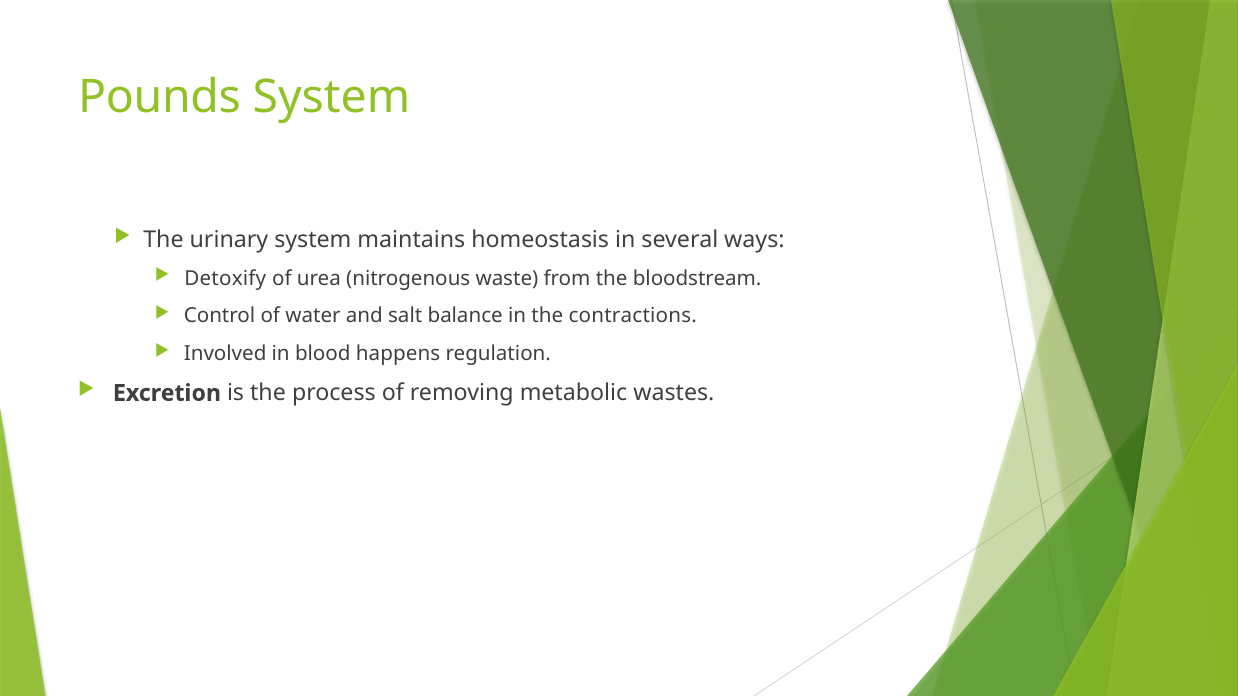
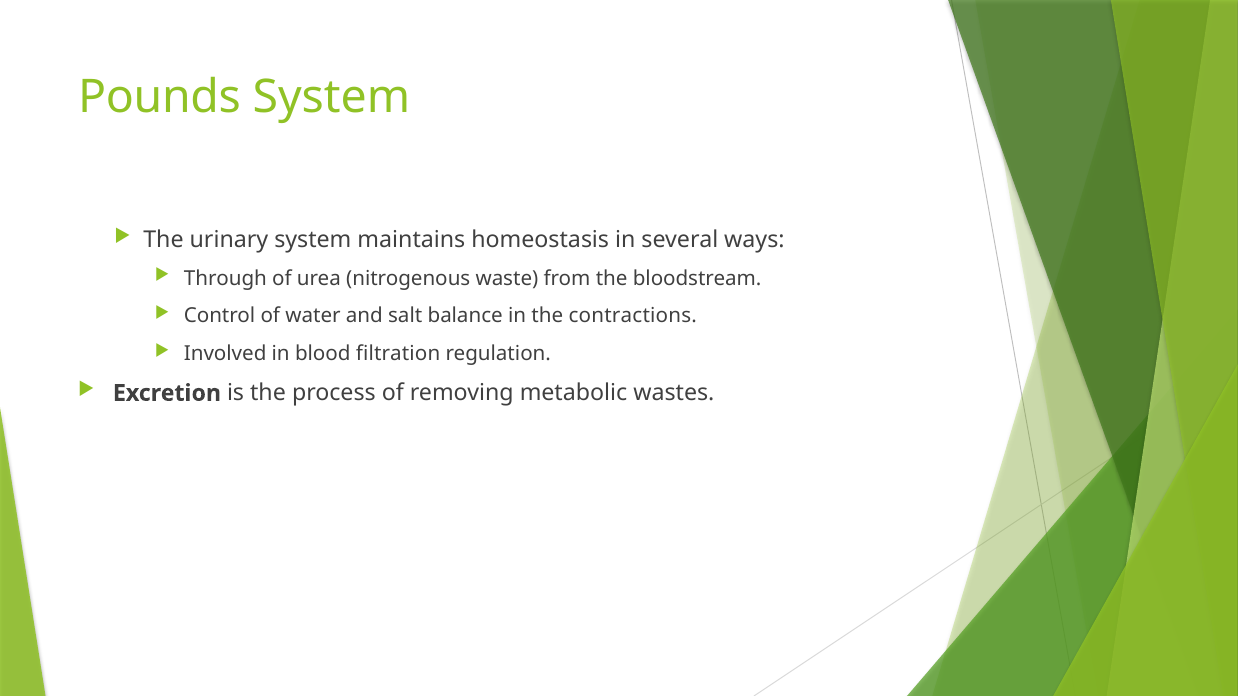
Detoxify: Detoxify -> Through (225, 279)
happens: happens -> filtration (398, 354)
